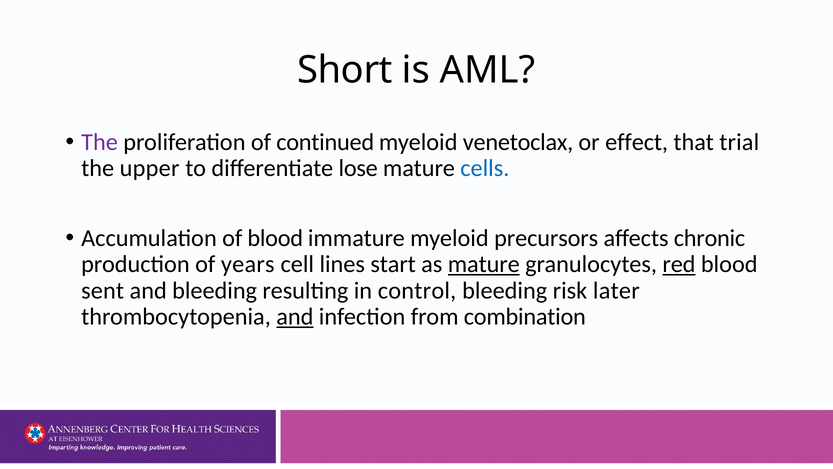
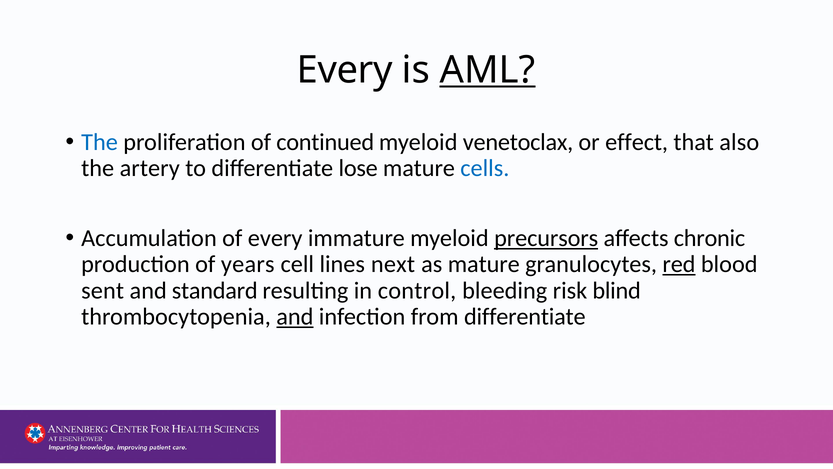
Short: Short -> Every (345, 70)
AML underline: none -> present (488, 70)
The colour: purple -> blue (100, 142)
trial: trial -> also (739, 142)
upper: upper -> artery (150, 168)
of blood: blood -> every (275, 238)
precursors underline: none -> present (546, 238)
start: start -> next (393, 264)
mature underline: present -> none (484, 264)
and bleeding: bleeding -> standard (215, 290)
later: later -> blind (617, 290)
from combination: combination -> differentiate (525, 317)
